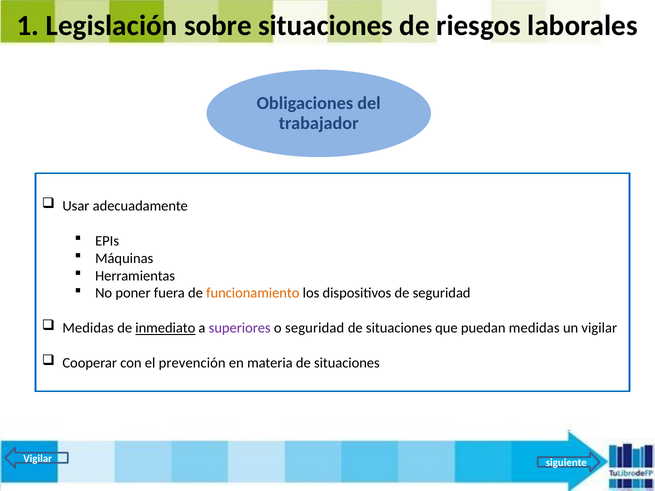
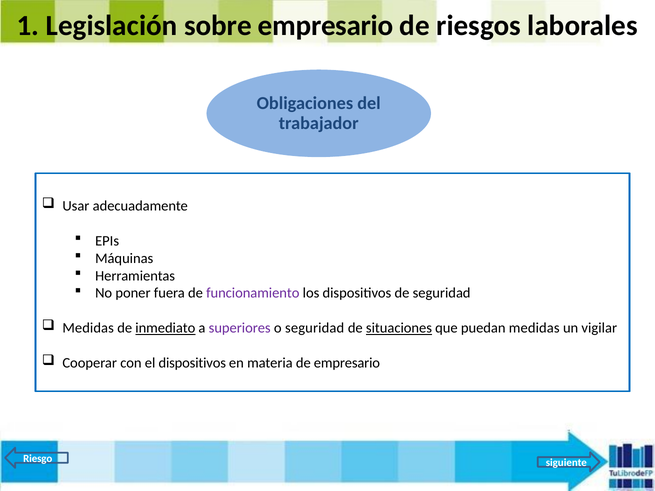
sobre situaciones: situaciones -> empresario (326, 26)
funcionamiento colour: orange -> purple (253, 293)
situaciones underline: none -> present (399, 328)
el prevención: prevención -> dispositivos (192, 363)
materia de situaciones: situaciones -> empresario (347, 363)
Vigilar: Vigilar -> Riesgo (38, 459)
